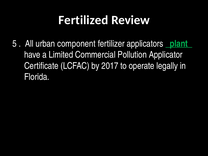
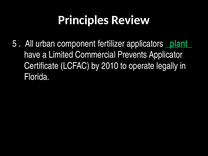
Fertilized: Fertilized -> Principles (83, 20)
Pollution: Pollution -> Prevents (132, 55)
2017: 2017 -> 2010 (110, 66)
